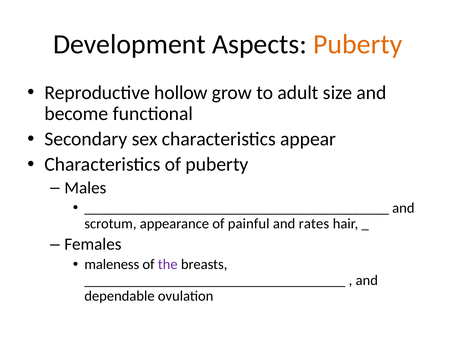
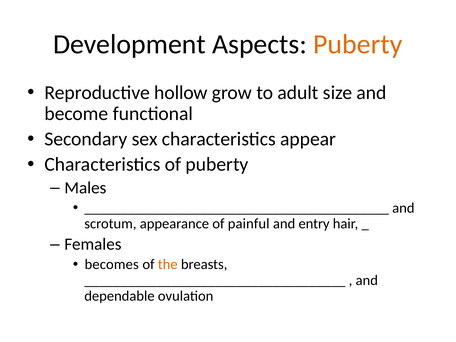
rates: rates -> entry (314, 224)
maleness: maleness -> becomes (112, 264)
the colour: purple -> orange (168, 264)
